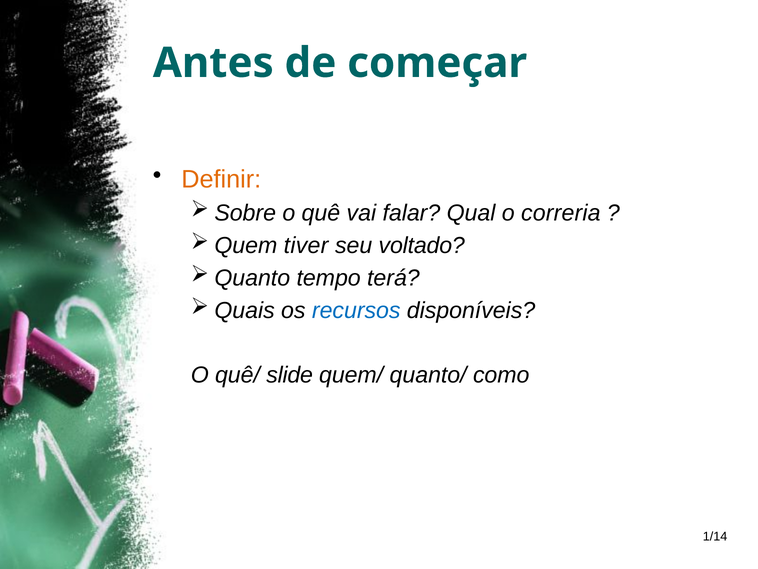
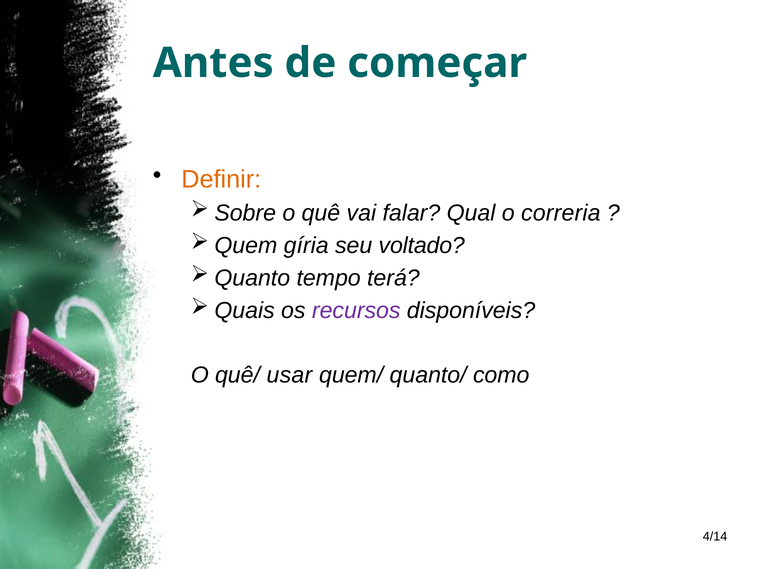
tiver: tiver -> gíria (306, 245)
recursos colour: blue -> purple (356, 310)
slide: slide -> usar (289, 375)
1/14: 1/14 -> 4/14 (715, 536)
